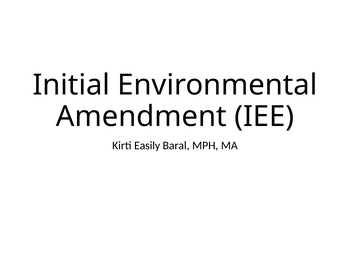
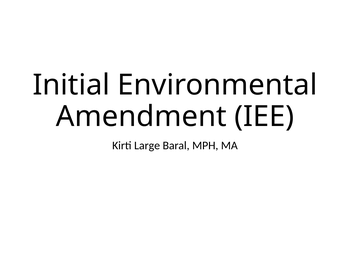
Easily: Easily -> Large (147, 146)
